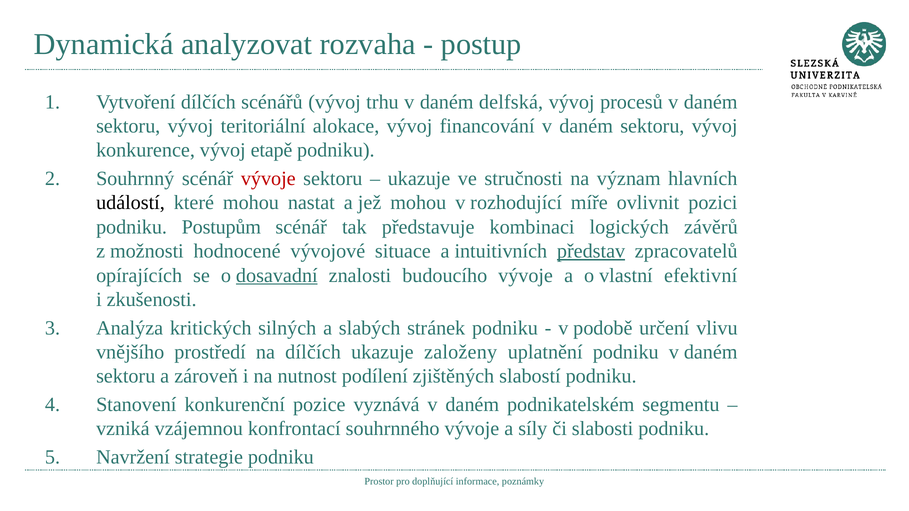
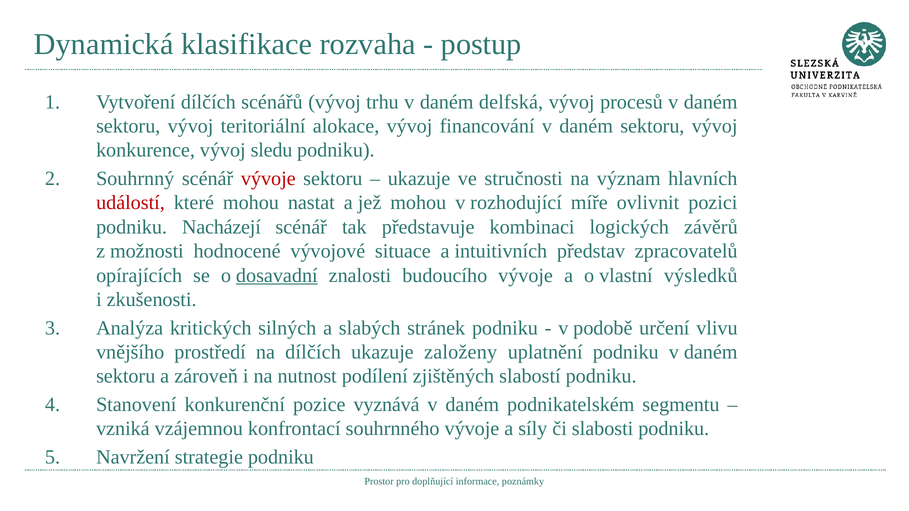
analyzovat: analyzovat -> klasifikace (247, 44)
etapě: etapě -> sledu (272, 150)
událostí colour: black -> red (130, 203)
Postupům: Postupům -> Nacházejí (221, 227)
představ underline: present -> none (591, 251)
efektivní: efektivní -> výsledků (701, 276)
